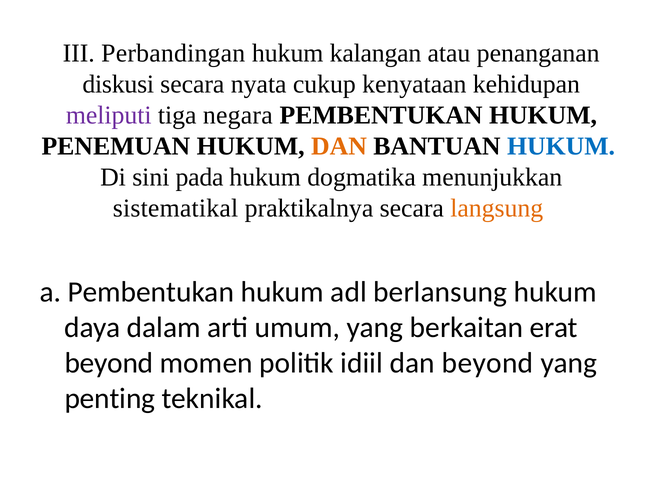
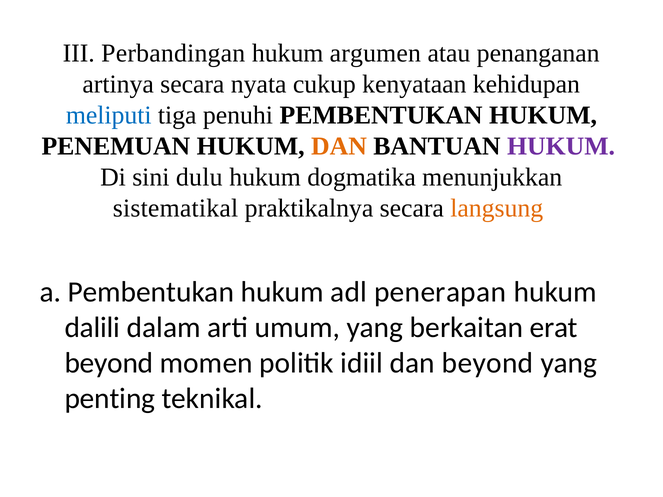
kalangan: kalangan -> argumen (375, 53)
diskusi: diskusi -> artinya (118, 84)
meliputi colour: purple -> blue (109, 115)
negara: negara -> penuhi (238, 115)
HUKUM colour: blue -> purple (561, 146)
pada: pada -> dulu (199, 177)
berlansung: berlansung -> penerapan (440, 292)
daya: daya -> dalili (92, 328)
